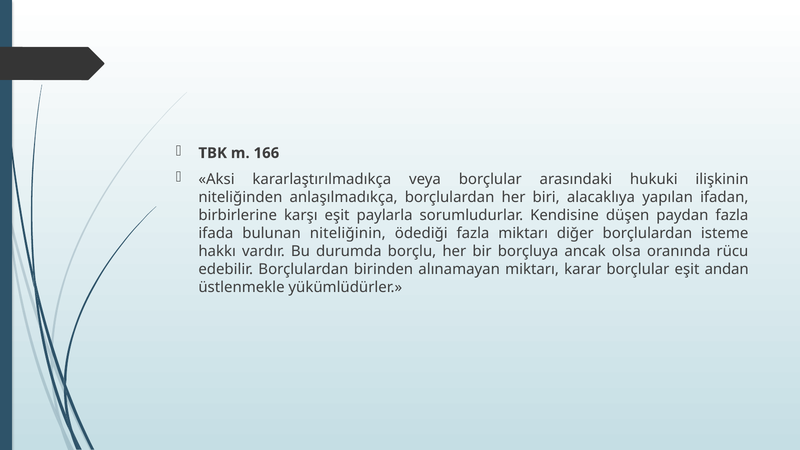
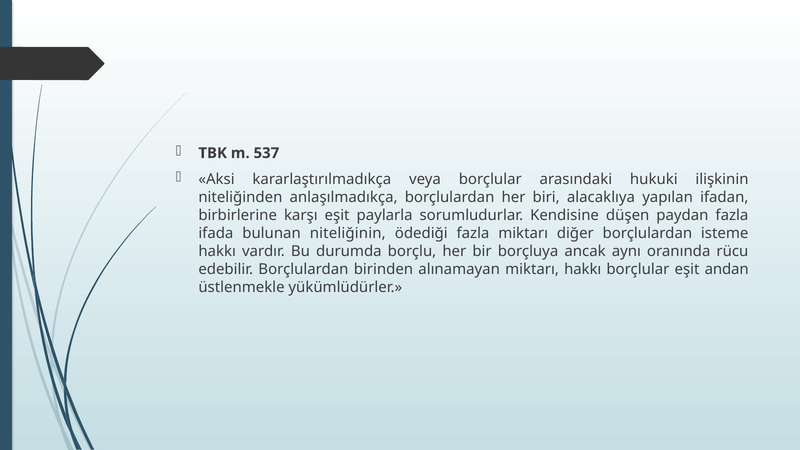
166: 166 -> 537 (266, 153)
olsa: olsa -> aynı (626, 251)
miktarı karar: karar -> hakkı (583, 269)
